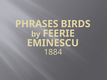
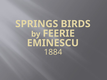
PHRASES: PHRASES -> SPRINGS (37, 24)
